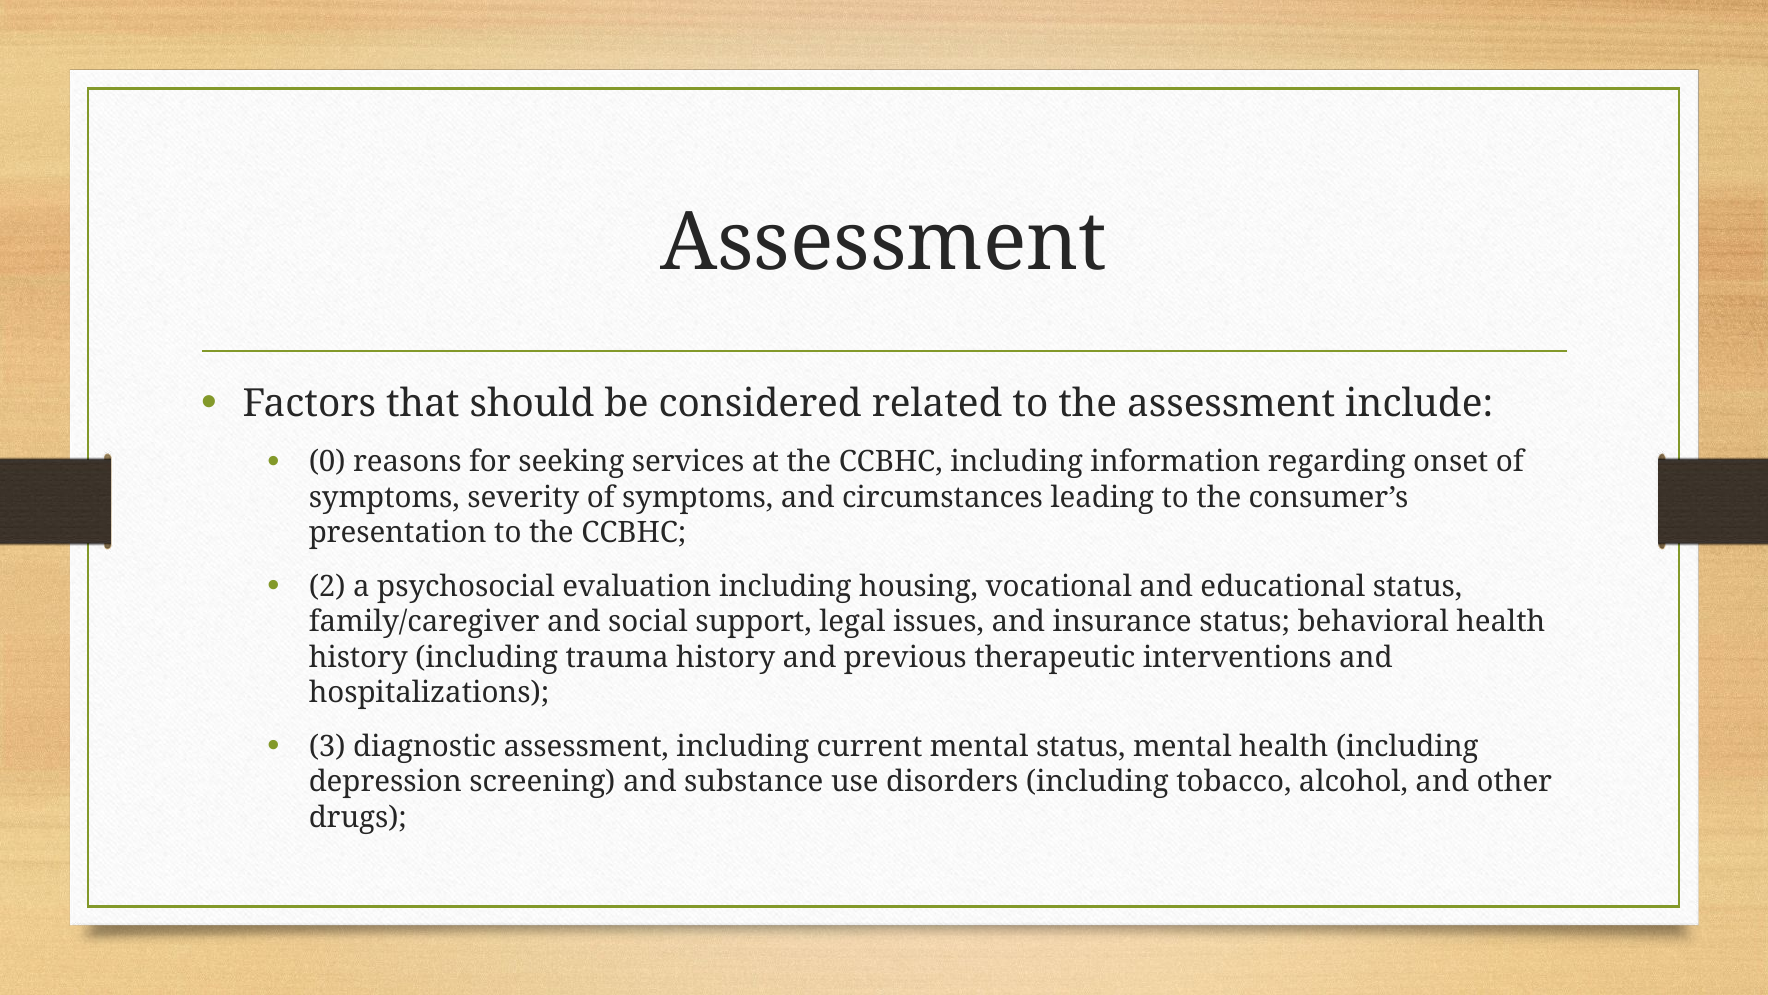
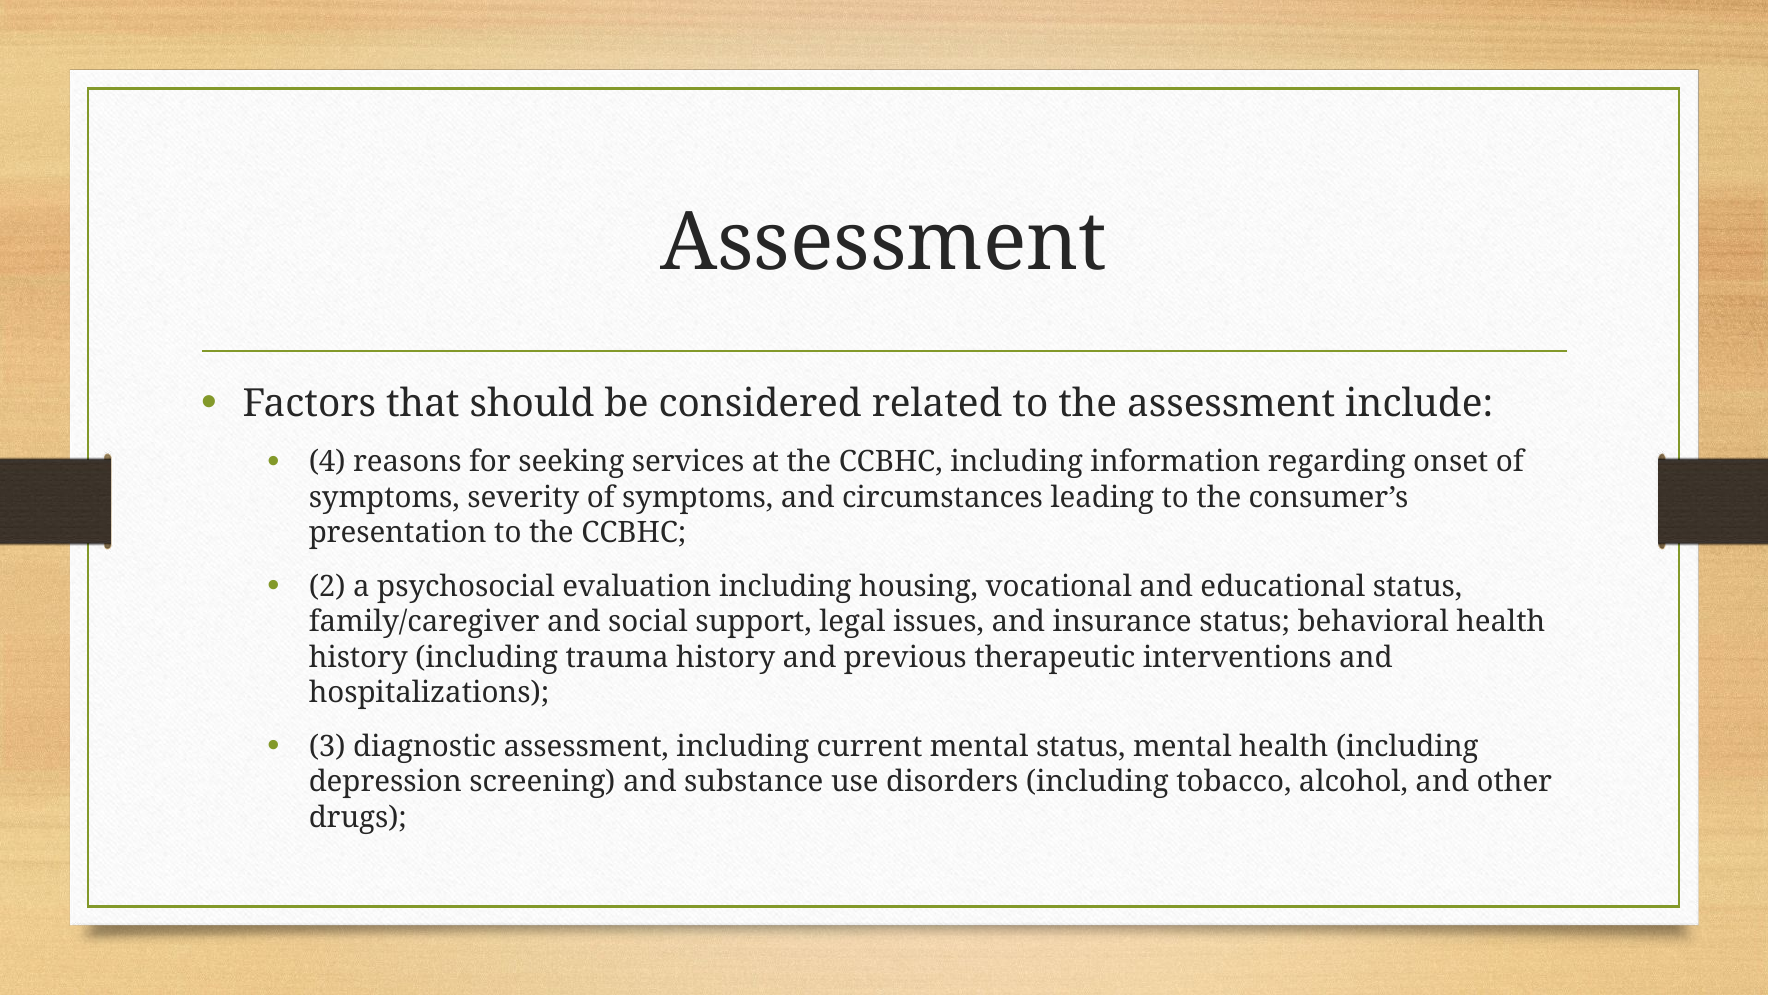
0: 0 -> 4 (327, 462)
